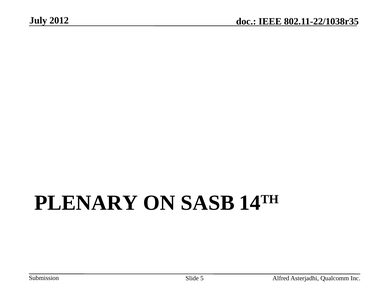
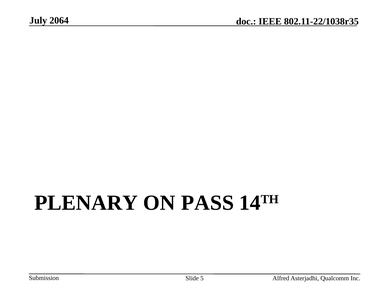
2012: 2012 -> 2064 (59, 20)
SASB: SASB -> PASS (208, 202)
